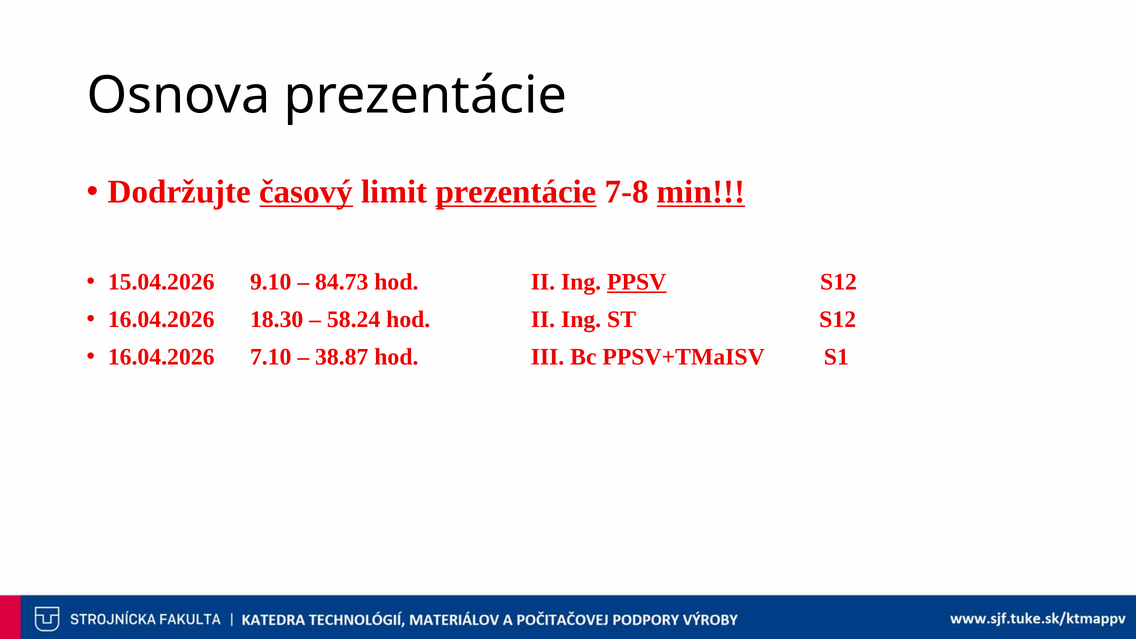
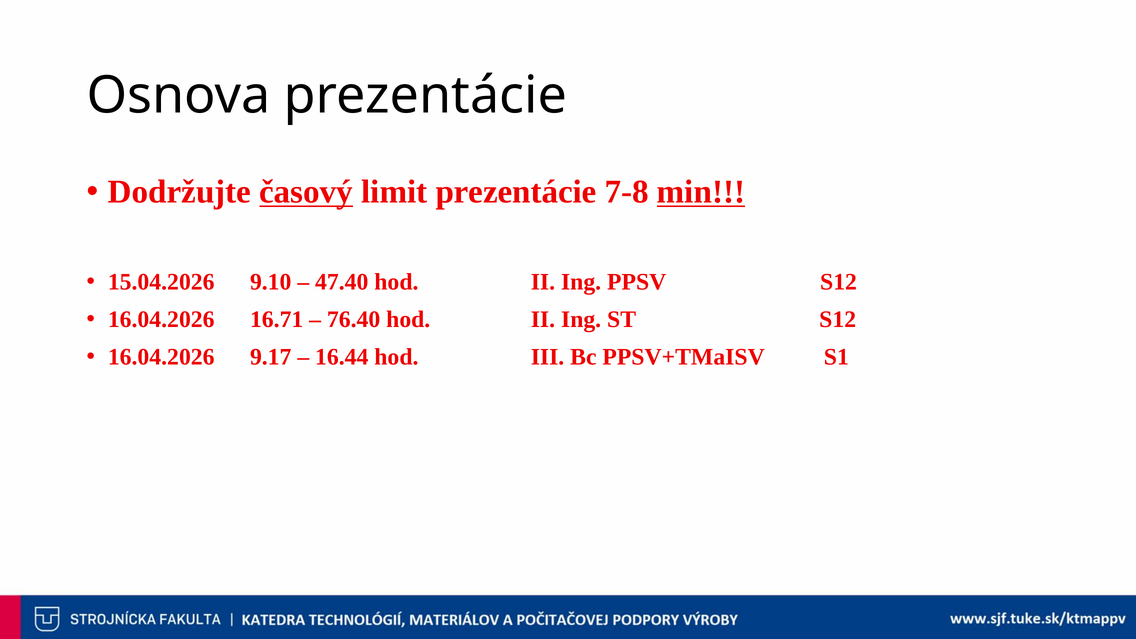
prezentácie underline: present -> none (516, 192)
84.73: 84.73 -> 47.40 (342, 282)
PPSV underline: present -> none (637, 282)
18.30: 18.30 -> 16.71 (277, 320)
58.24: 58.24 -> 76.40 (354, 320)
7.10: 7.10 -> 9.17 (271, 357)
38.87: 38.87 -> 16.44 (342, 357)
